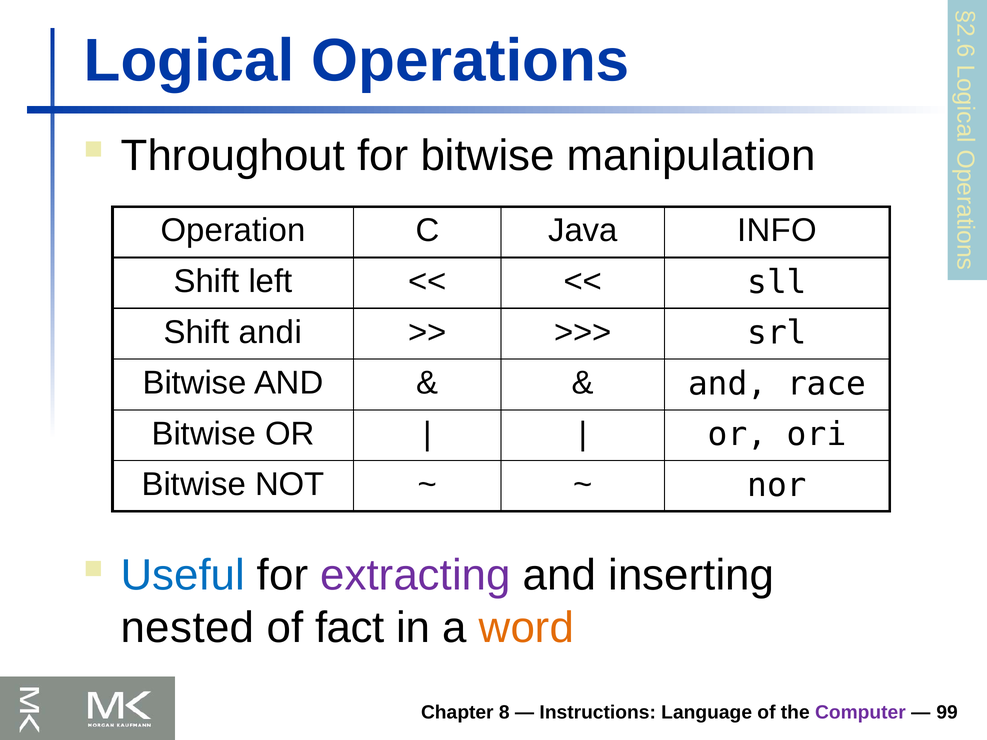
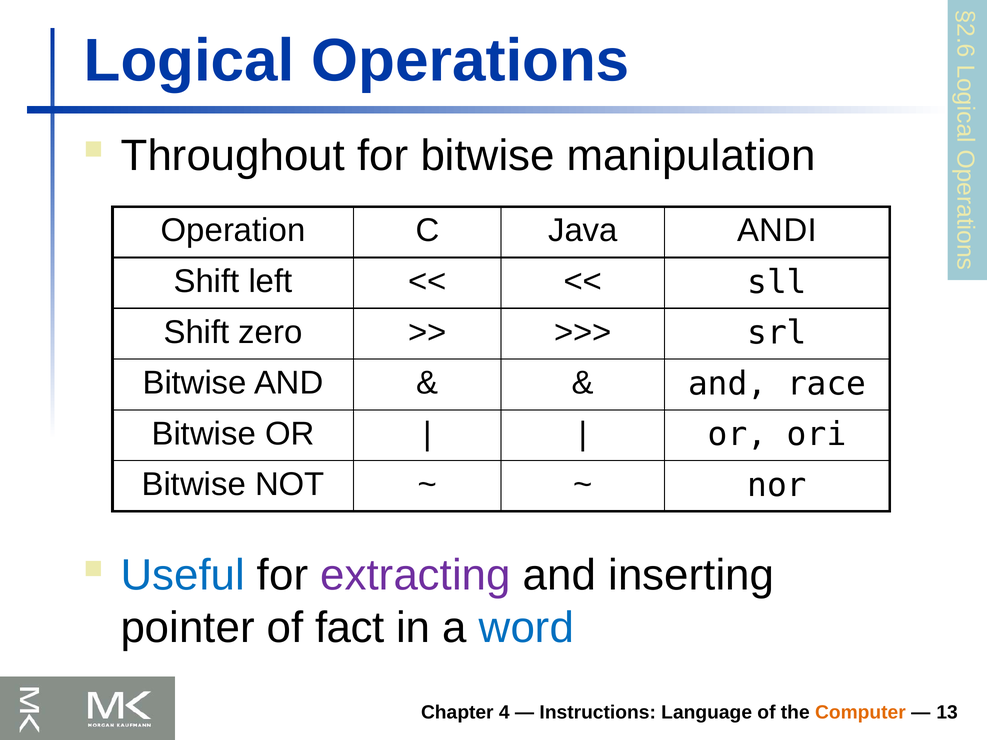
INFO: INFO -> ANDI (777, 231)
andi: andi -> zero (270, 332)
nested: nested -> pointer (188, 628)
word colour: orange -> blue (526, 628)
8: 8 -> 4 (504, 712)
Computer colour: purple -> orange (860, 712)
99: 99 -> 13 (947, 712)
